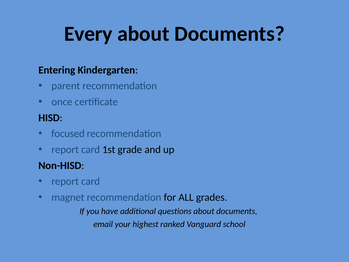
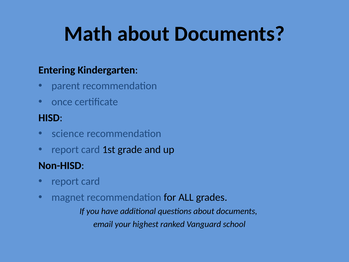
Every: Every -> Math (88, 34)
focused: focused -> science (68, 134)
